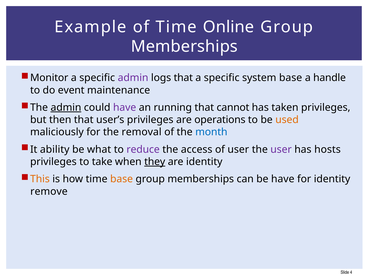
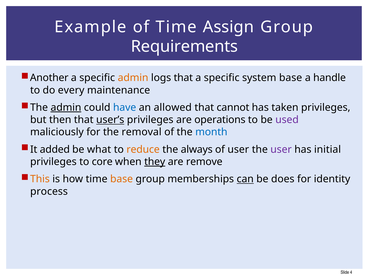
Online: Online -> Assign (228, 27)
Memberships: Memberships -> Requirements (184, 47)
Monitor: Monitor -> Another (49, 78)
admin colour: purple -> orange (133, 78)
event: event -> every (71, 90)
have colour: purple -> blue (125, 108)
running: running -> allowed (173, 108)
user’s underline: none -> present (110, 120)
used colour: orange -> purple (287, 120)
ability: ability -> added (55, 150)
reduce colour: purple -> orange (143, 150)
access: access -> always (197, 150)
hosts: hosts -> initial (328, 150)
take: take -> core (102, 162)
are identity: identity -> remove (204, 162)
can underline: none -> present (245, 180)
be have: have -> does (283, 180)
remove: remove -> process (49, 192)
